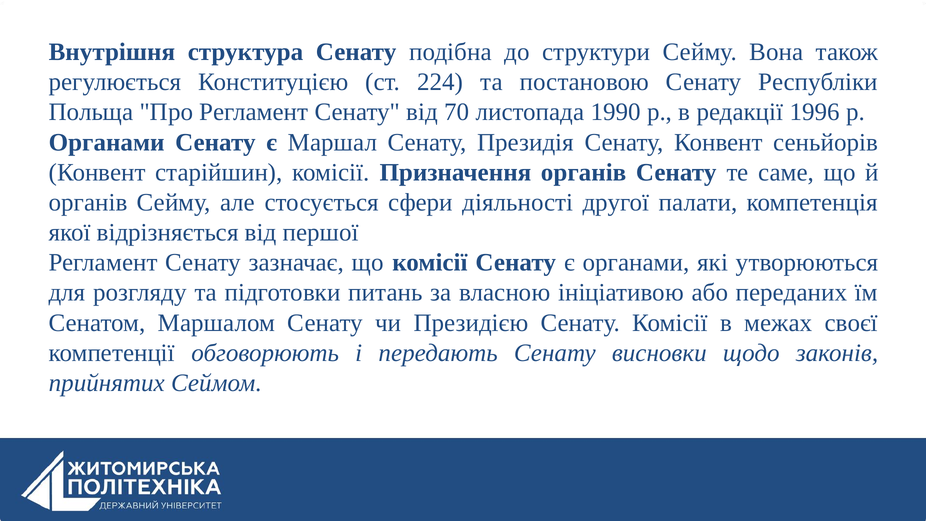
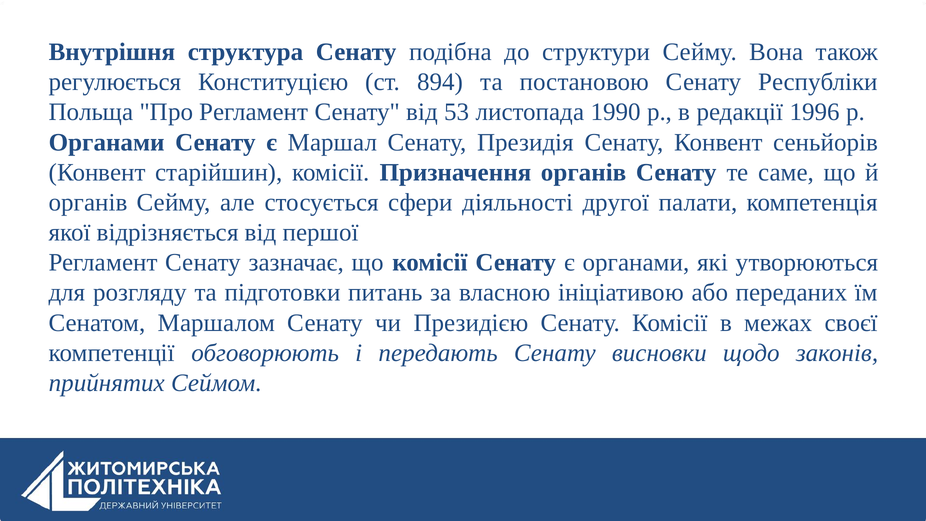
224: 224 -> 894 (440, 82)
70: 70 -> 53 (457, 112)
